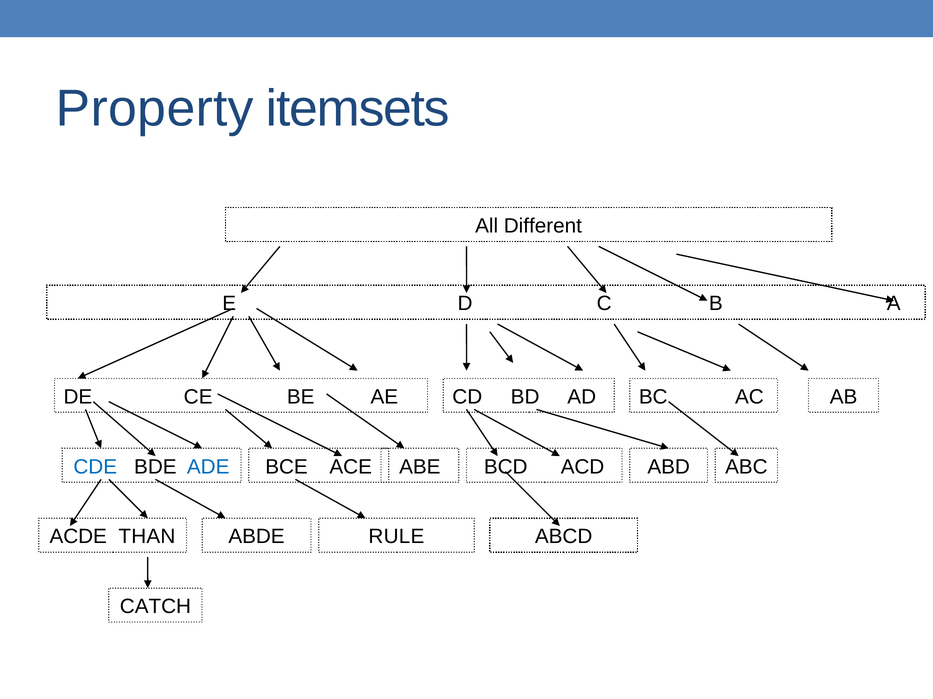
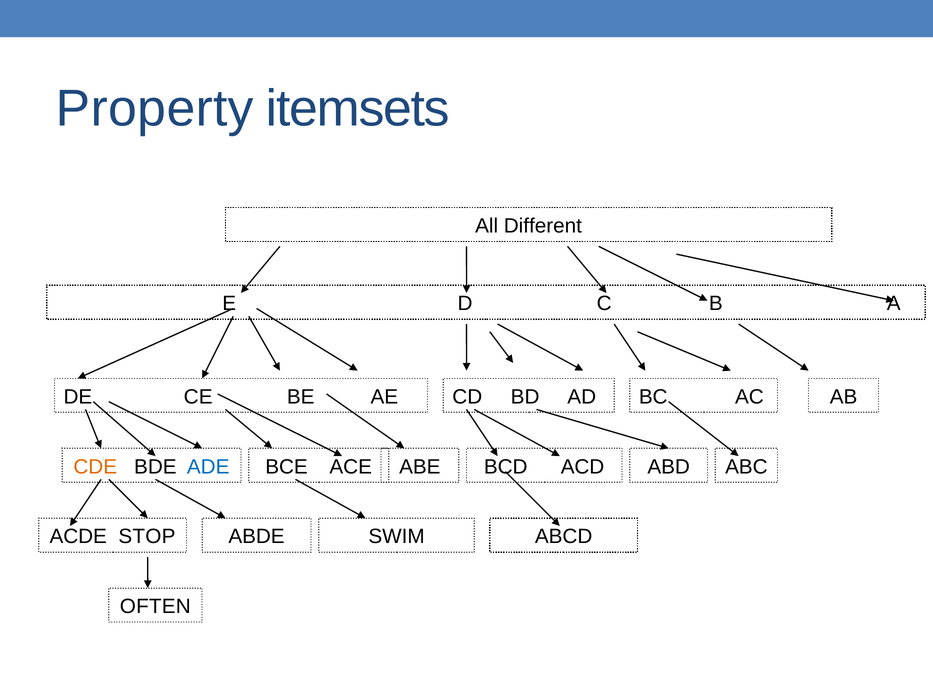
CDE colour: blue -> orange (95, 467)
THAN: THAN -> STOP (147, 537)
RULE: RULE -> SWIM (397, 537)
CATCH: CATCH -> OFTEN (155, 607)
